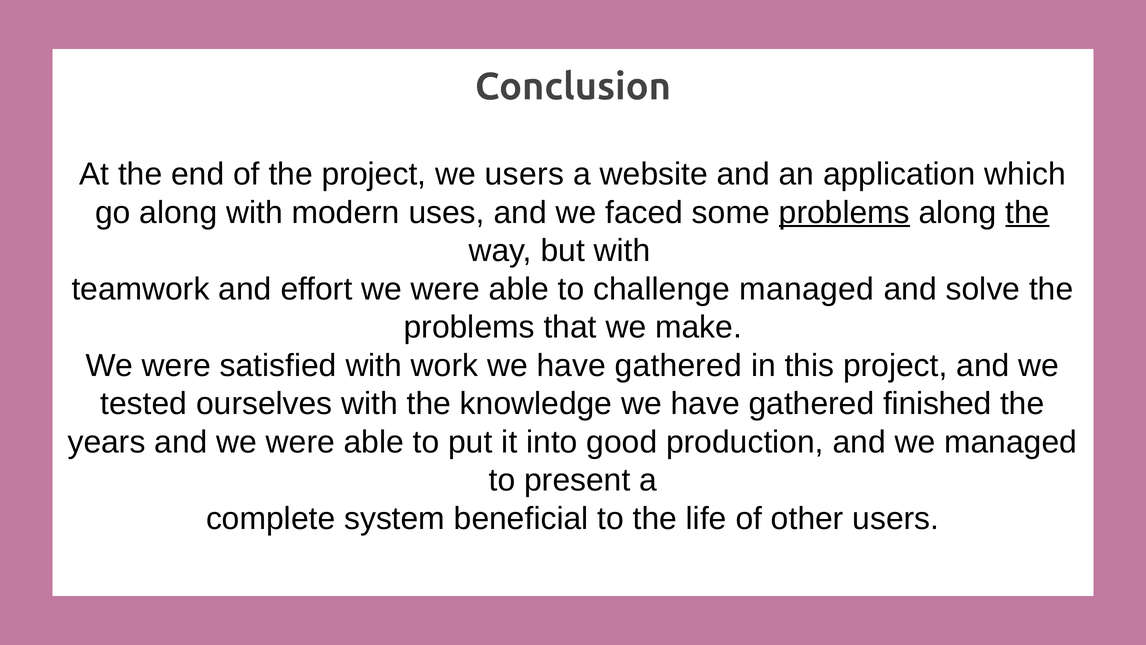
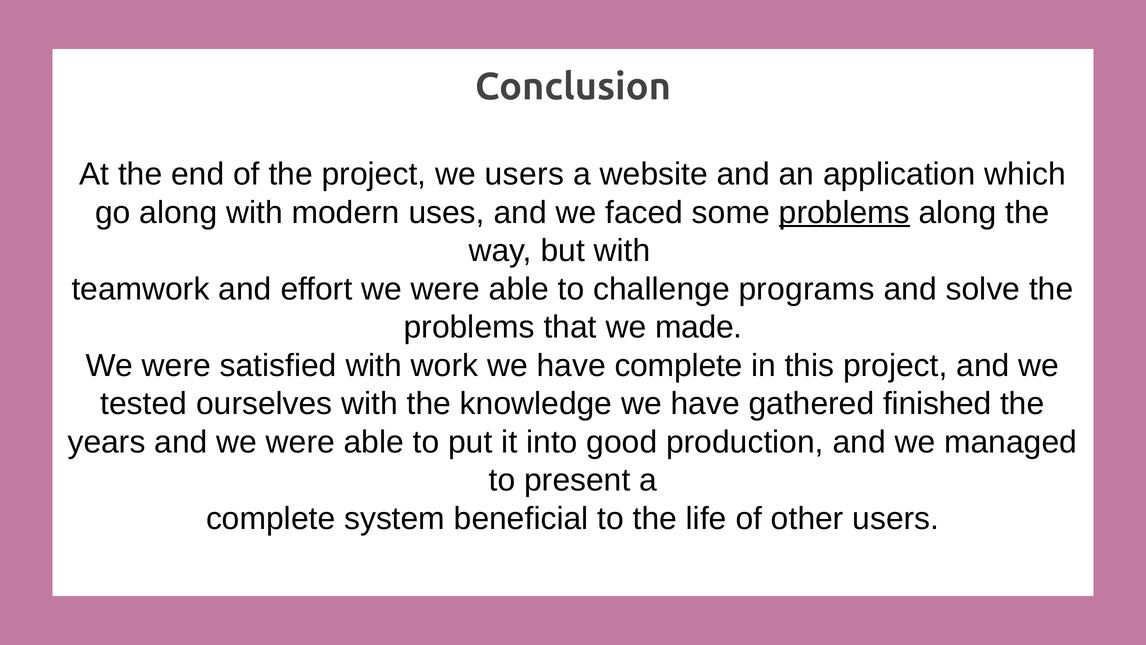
the underline: present -> none (1028, 212)
challenge managed: managed -> programs (807, 289)
make: make -> made (699, 327)
gathered: gathered -> complete (679, 365)
